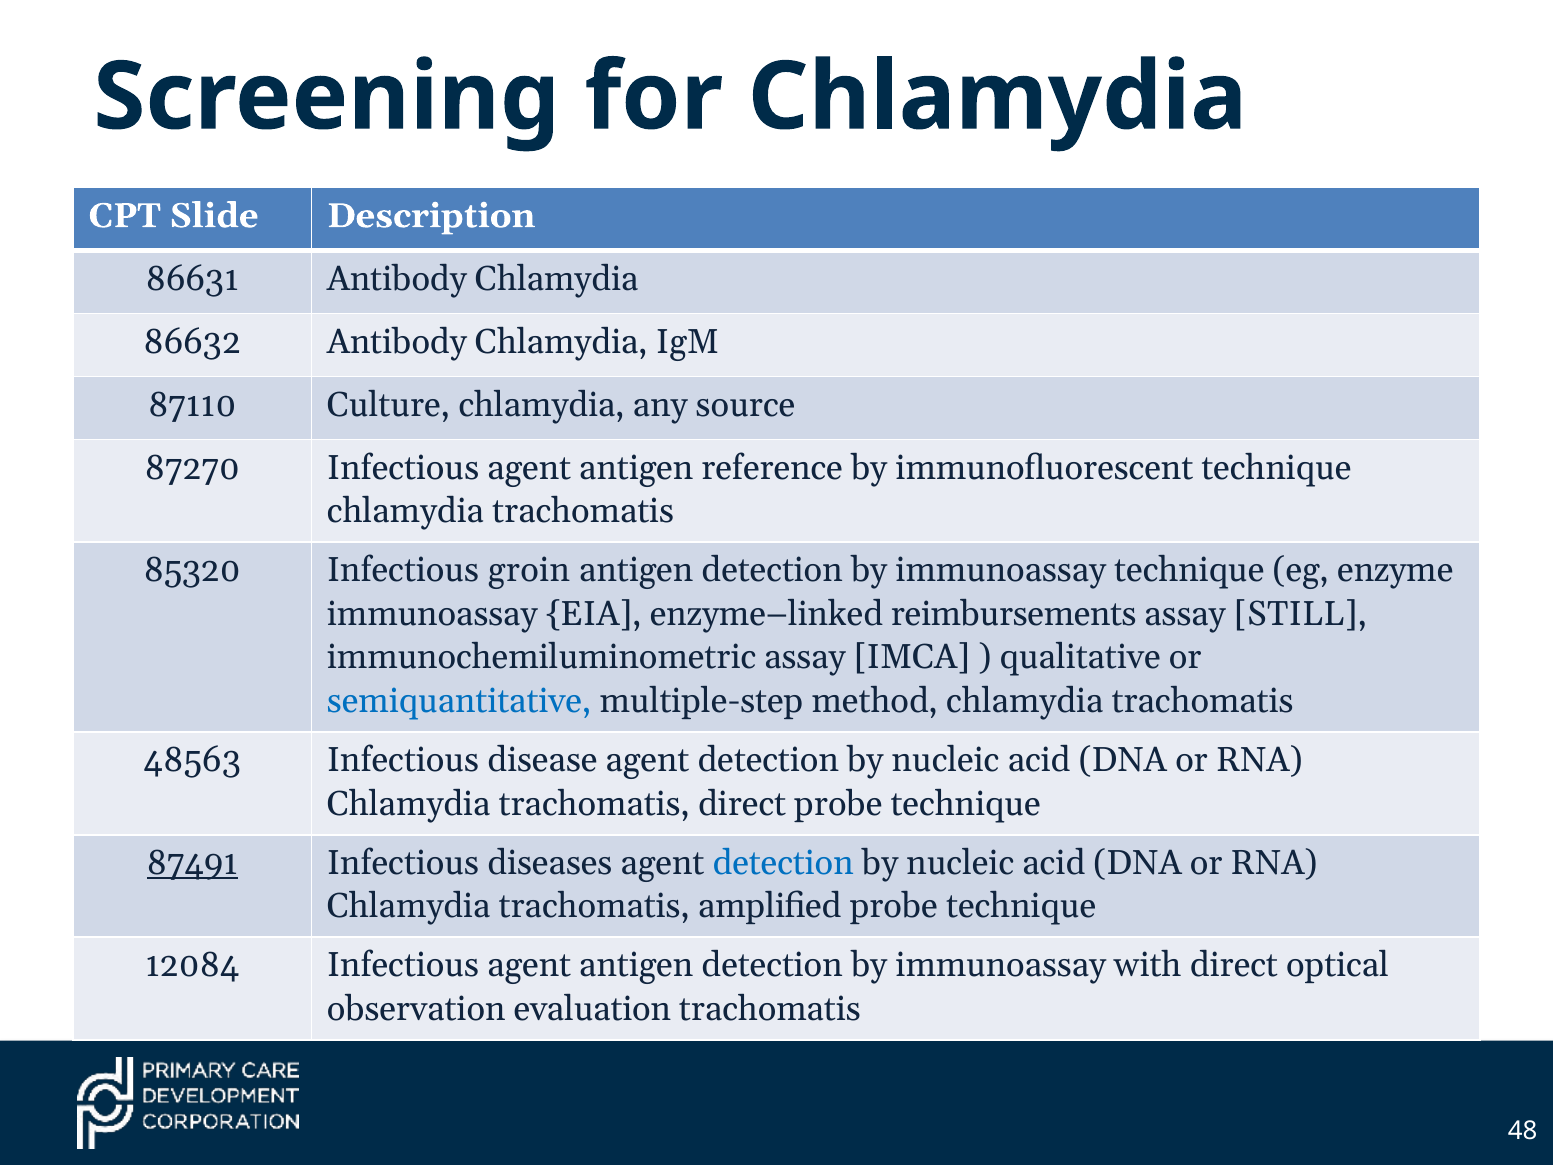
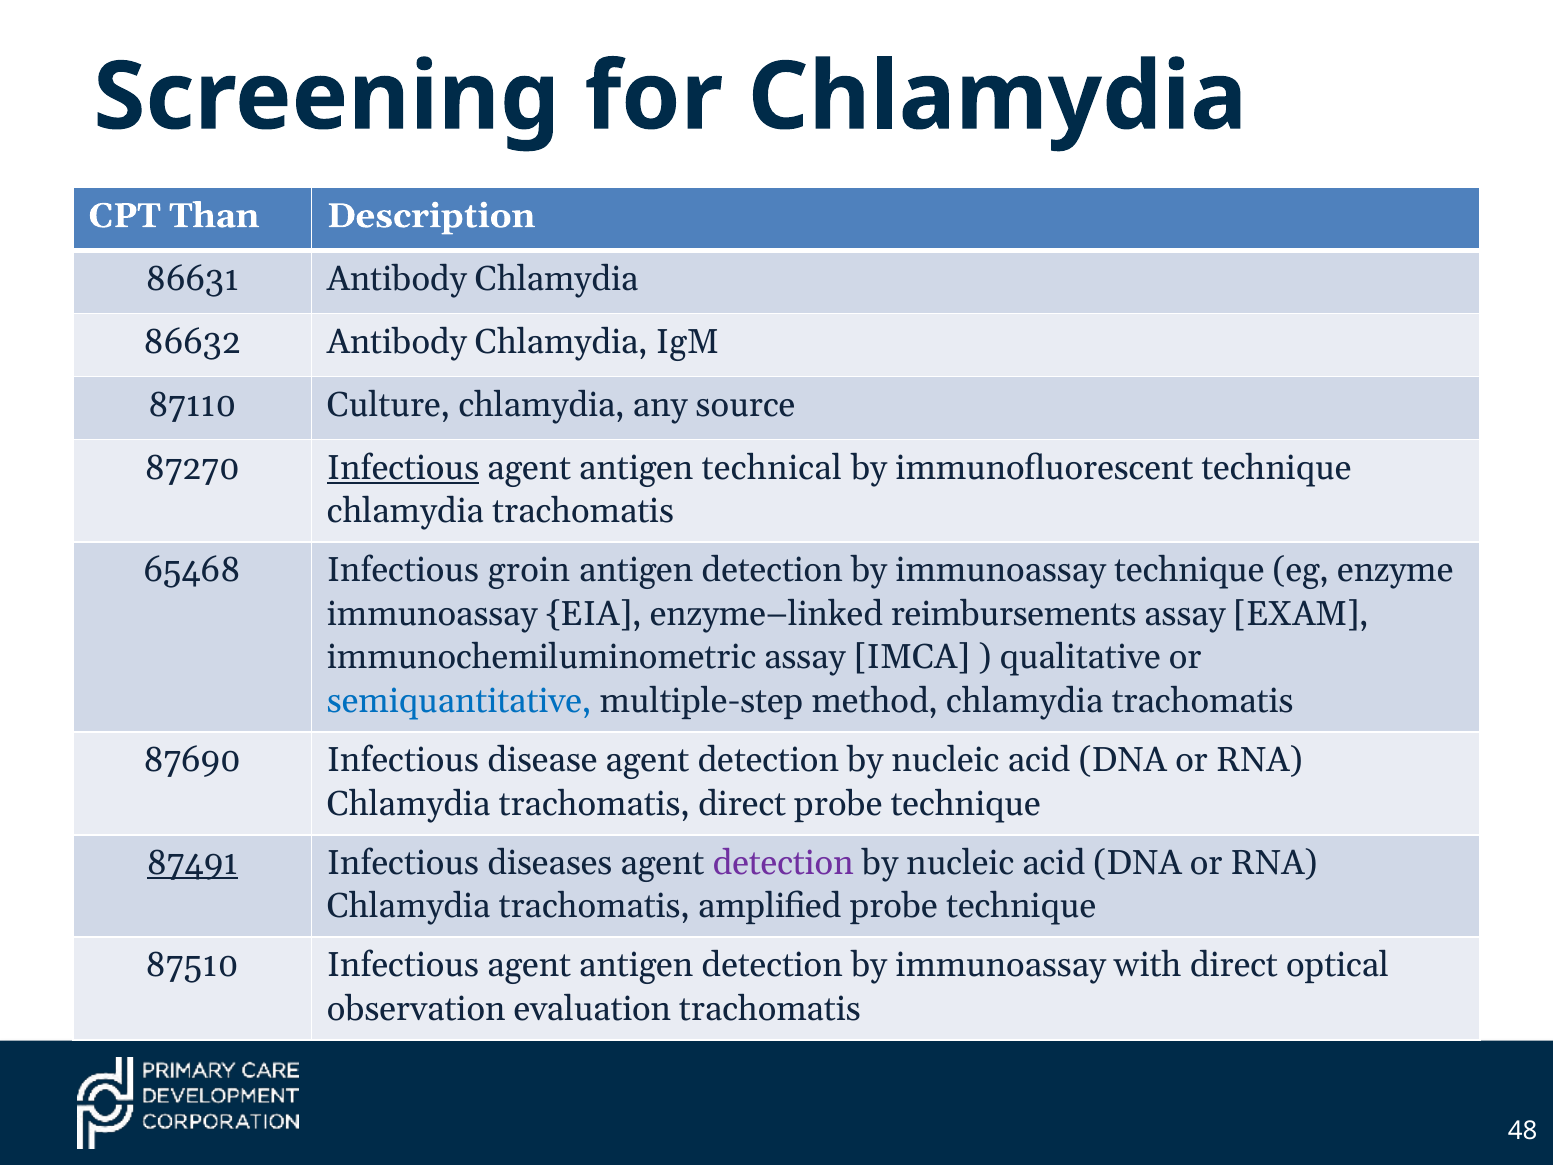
Slide: Slide -> Than (214, 216)
Infectious underline: none -> present (403, 468)
reference: reference -> technical (772, 468)
85320: 85320 -> 65468 (192, 570)
STILL: STILL -> EXAM (1301, 614)
48563: 48563 -> 87690 (192, 760)
detection colour: blue -> purple (783, 863)
12084: 12084 -> 87510 (192, 965)
